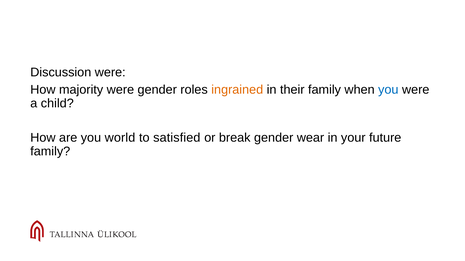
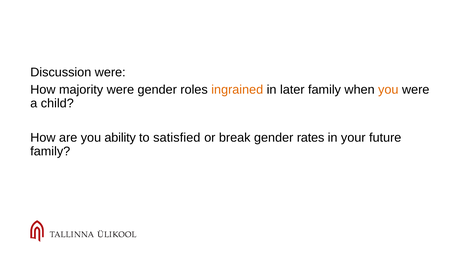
their: their -> later (292, 90)
you colour: blue -> orange (388, 90)
world: world -> ability (120, 138)
wear: wear -> rates (311, 138)
